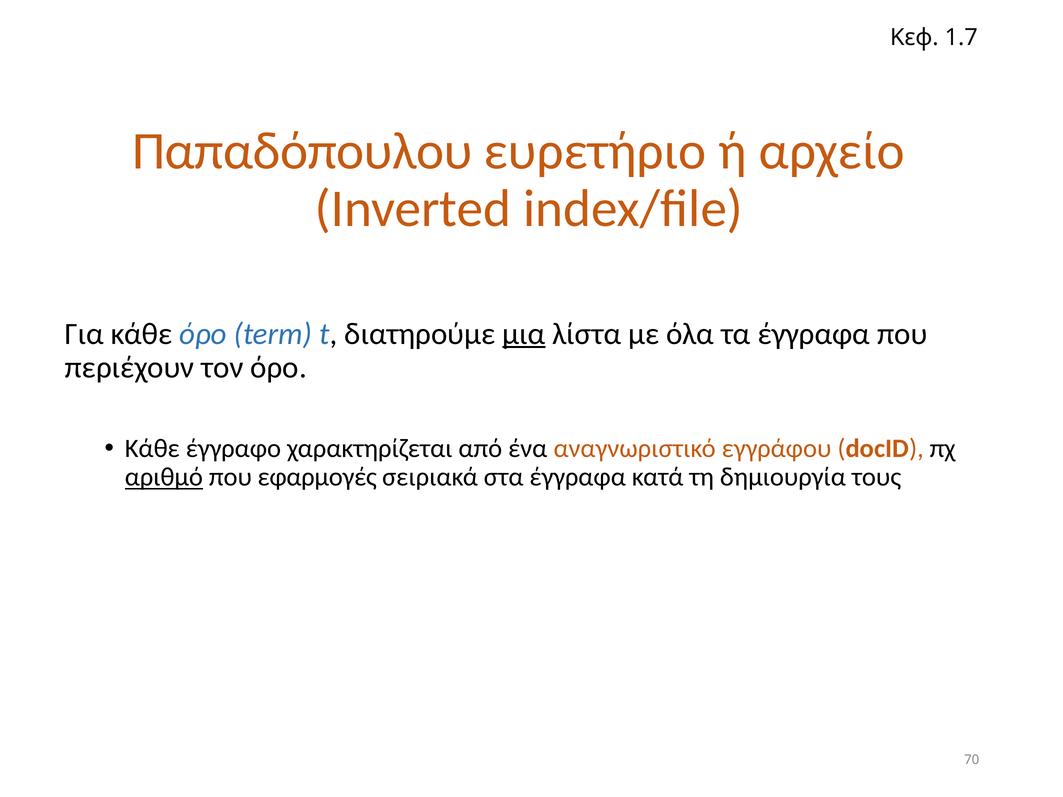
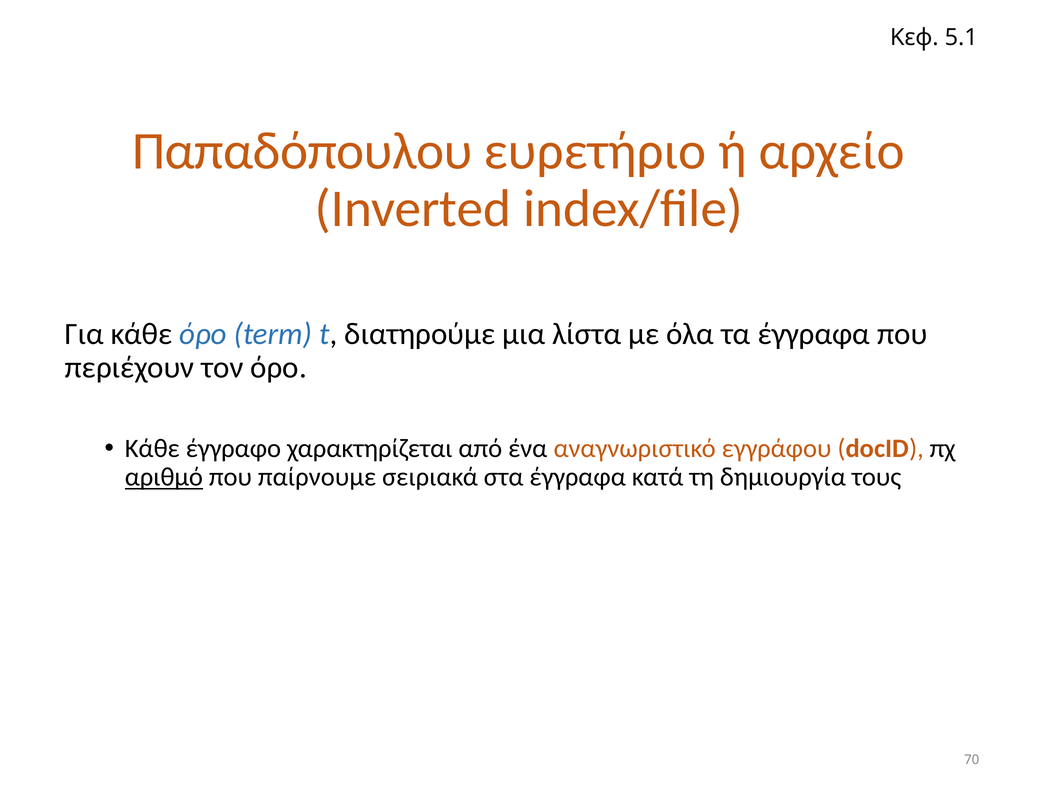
1.7: 1.7 -> 5.1 (961, 37)
μια underline: present -> none (524, 334)
εφαρμογές: εφαρμογές -> παίρνουμε (317, 477)
